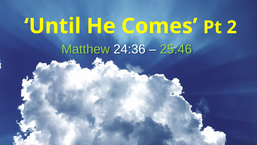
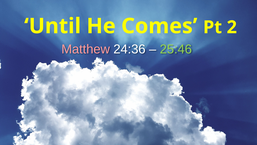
Matthew colour: light green -> pink (86, 49)
